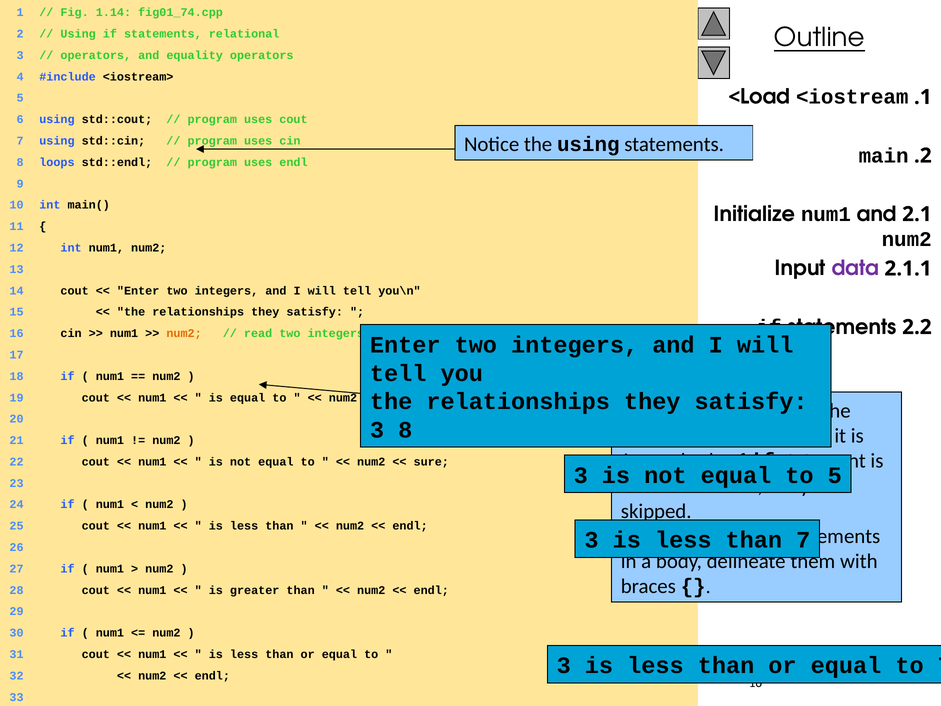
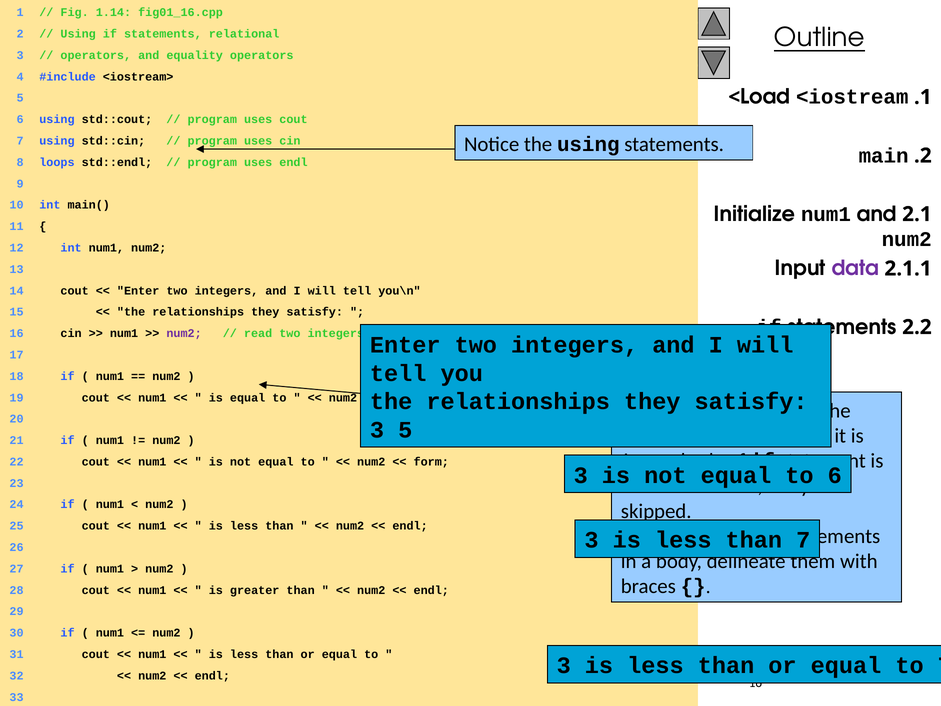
fig01_74.cpp: fig01_74.cpp -> fig01_16.cpp (181, 13)
num2 colour: orange -> purple (184, 333)
3 8: 8 -> 5 (405, 430)
sure: sure -> form (431, 462)
5: 5 -> 6 (835, 475)
